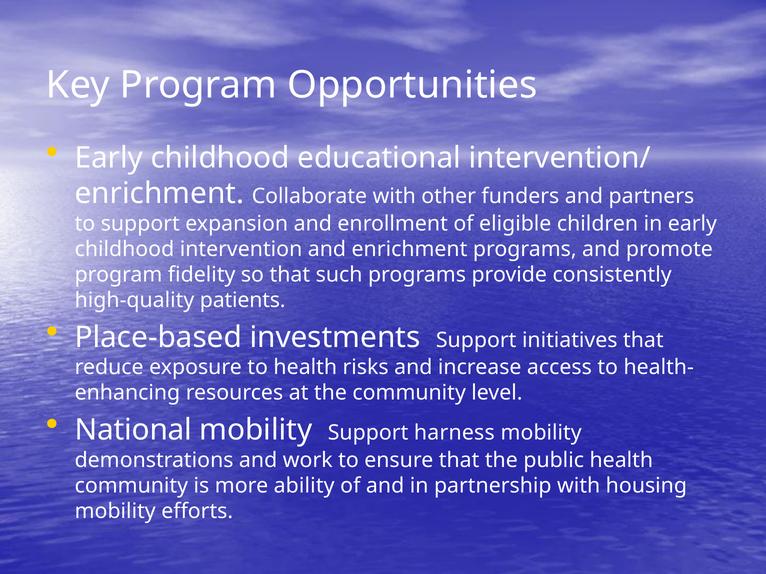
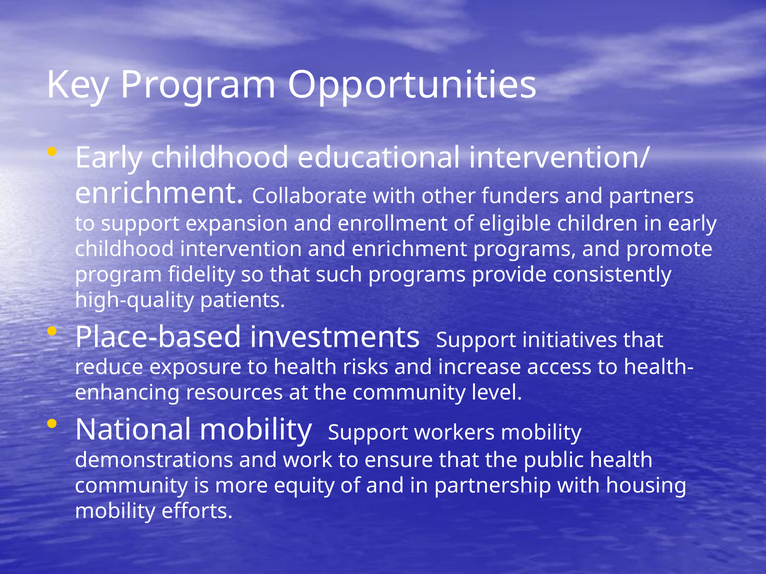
harness: harness -> workers (454, 433)
ability: ability -> equity (304, 486)
